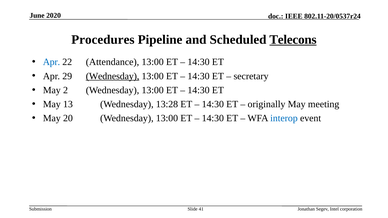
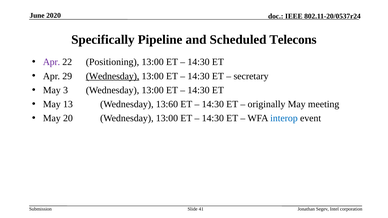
Procedures: Procedures -> Specifically (103, 40)
Telecons underline: present -> none (293, 40)
Apr colour: blue -> purple (51, 62)
Attendance: Attendance -> Positioning (113, 62)
2: 2 -> 3 (66, 90)
13:28: 13:28 -> 13:60 (167, 104)
